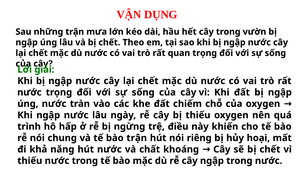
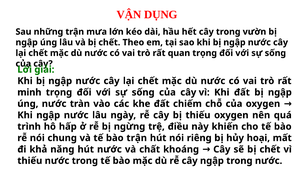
nước: nước -> minh (29, 92)
